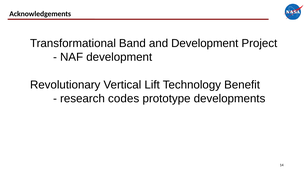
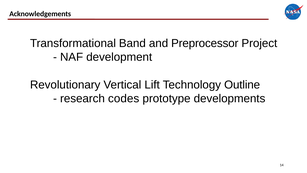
and Development: Development -> Preprocessor (205, 43)
Benefit: Benefit -> Outline (242, 85)
